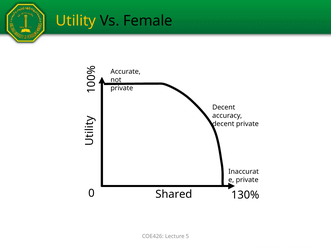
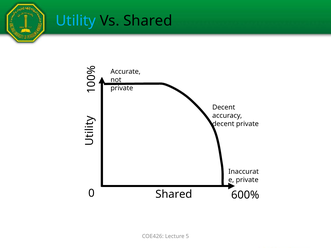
Utility colour: yellow -> light blue (76, 21)
Vs Female: Female -> Shared (148, 21)
130%: 130% -> 600% (245, 195)
